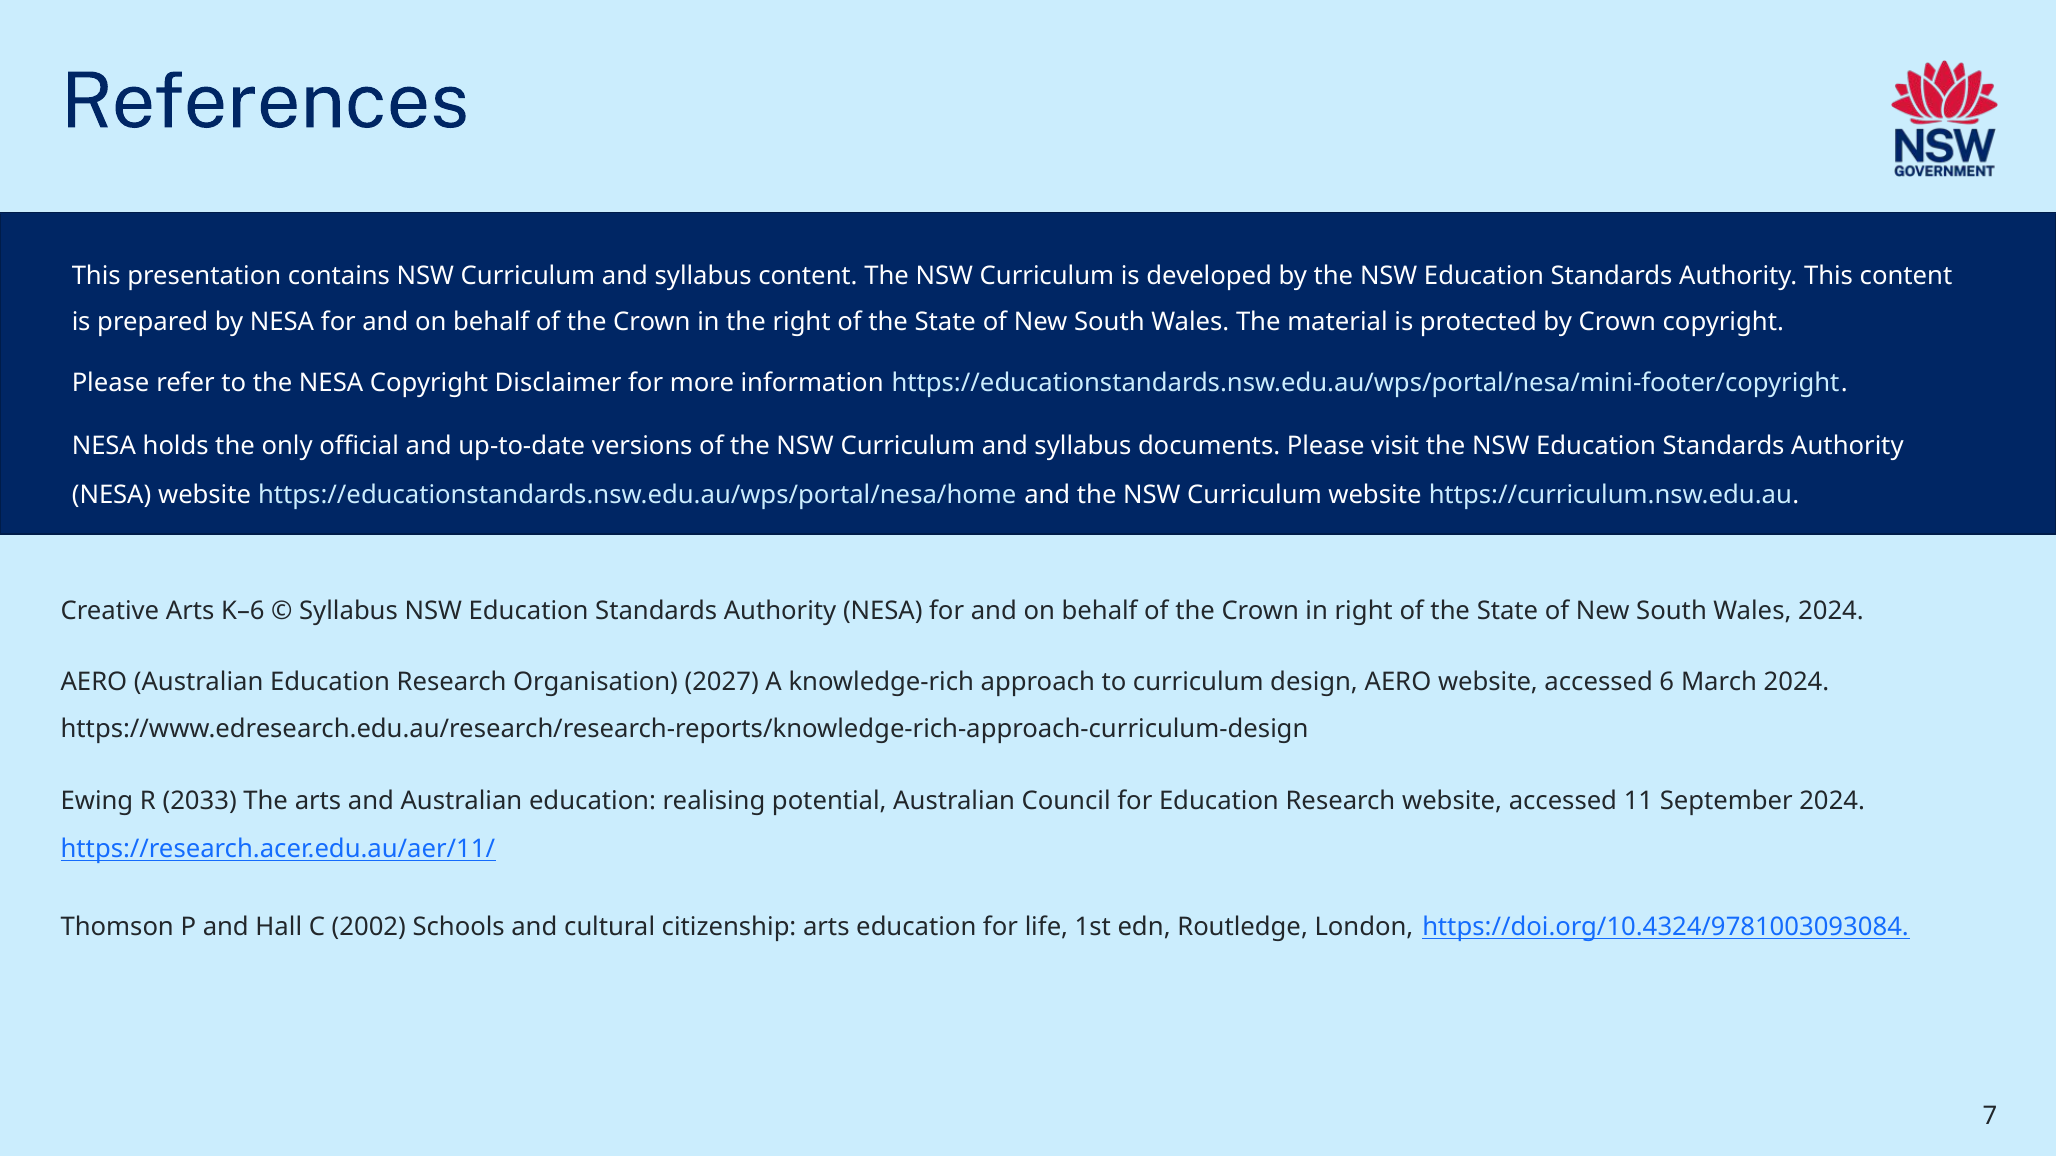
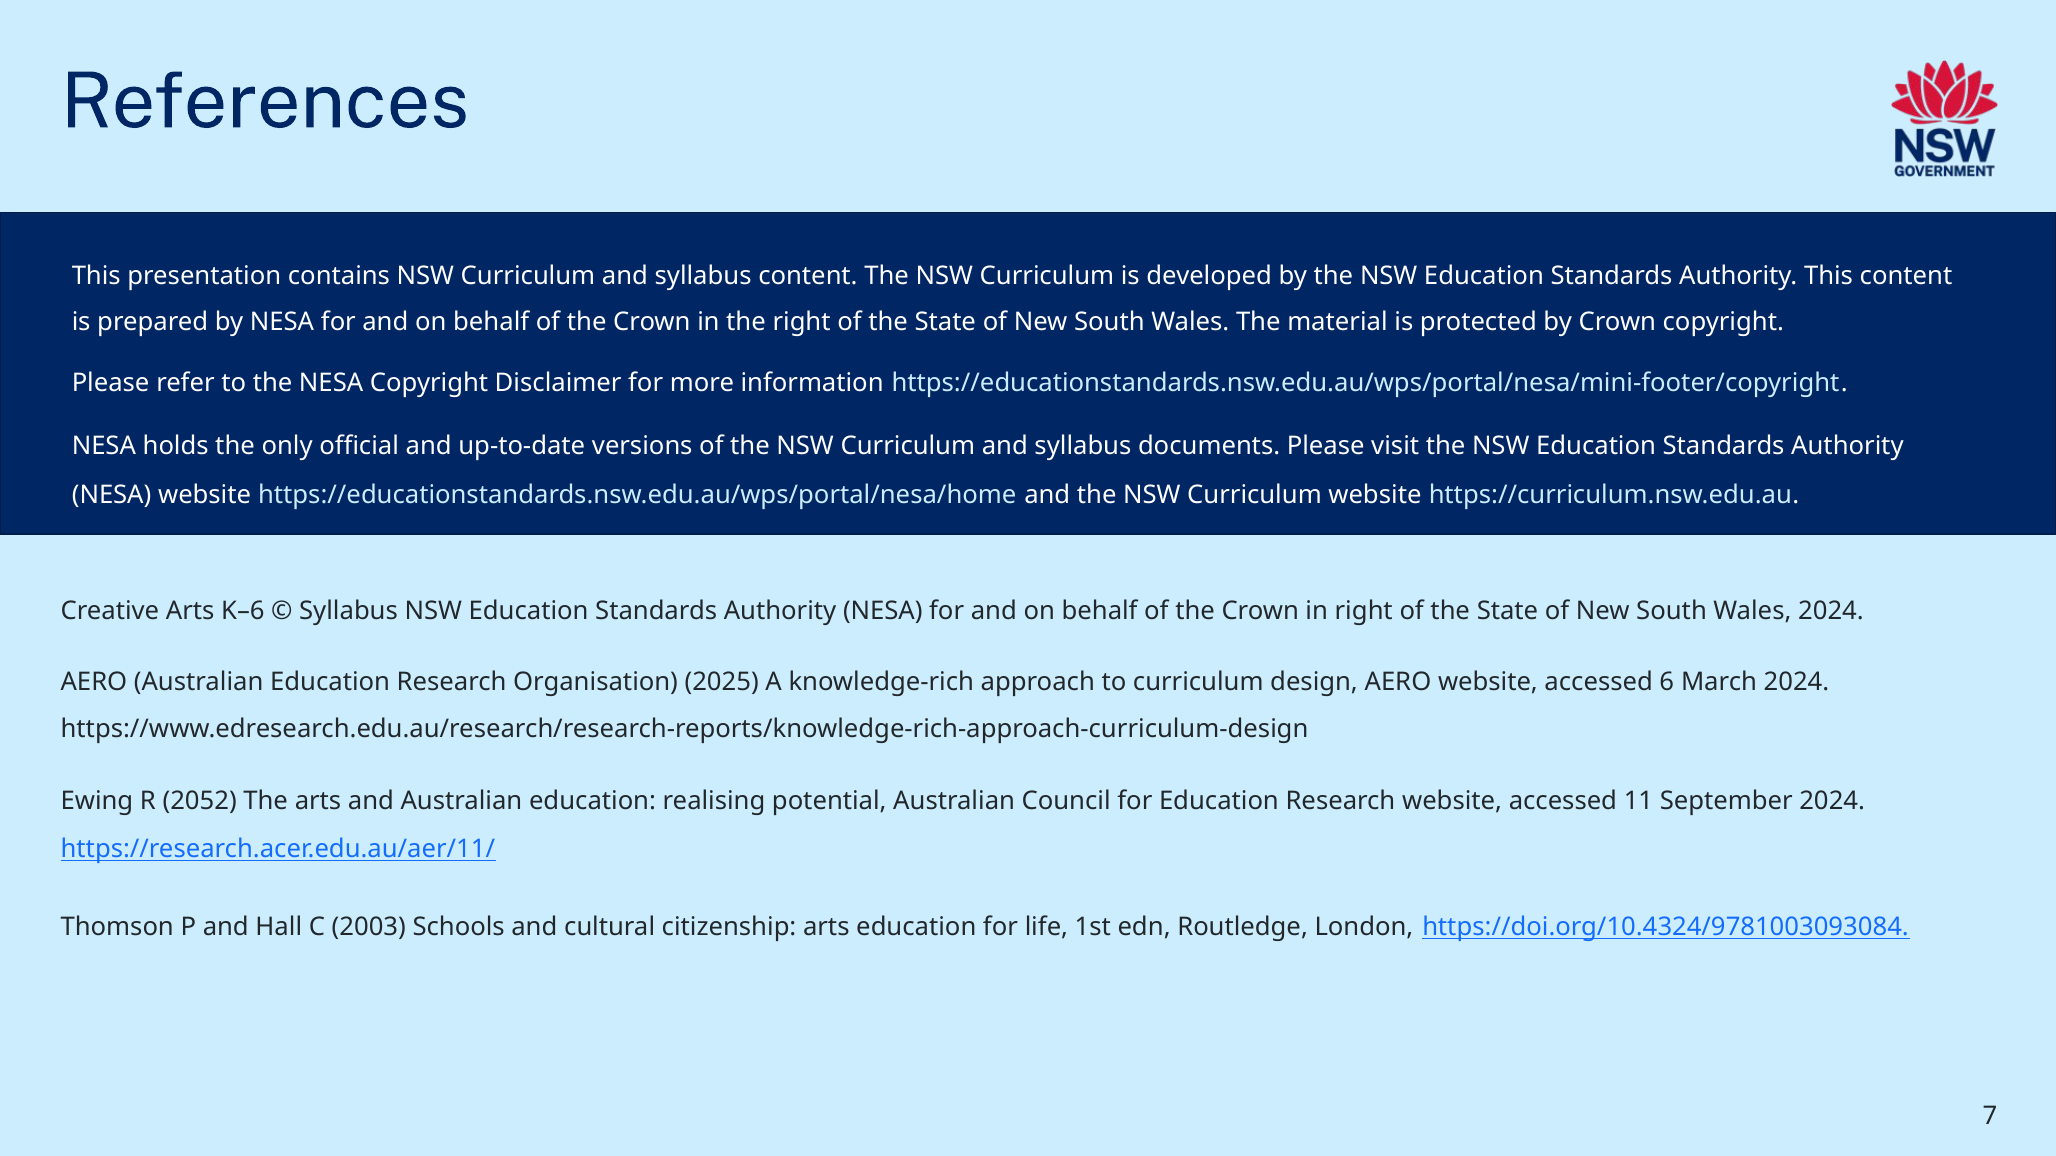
2027: 2027 -> 2025 (722, 683)
2033: 2033 -> 2052 (200, 801)
2002: 2002 -> 2003 (369, 927)
